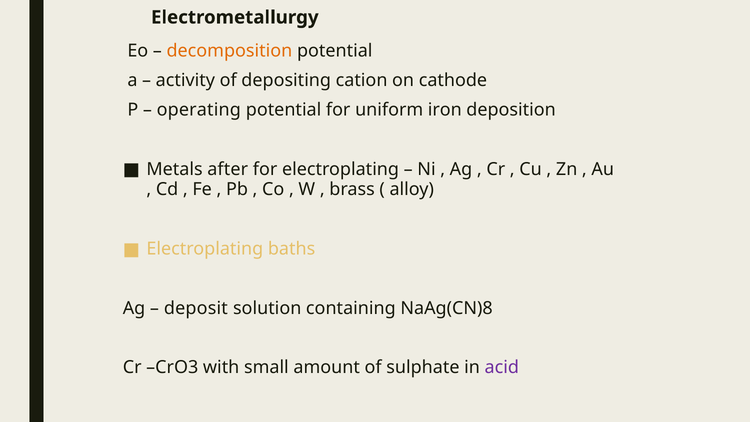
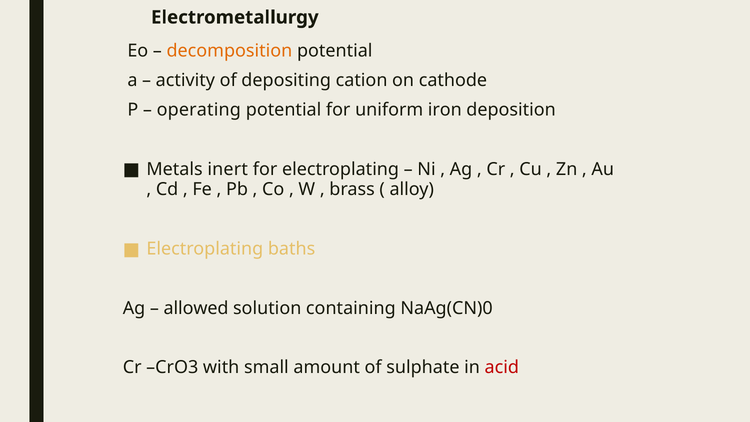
after: after -> inert (228, 169)
deposit: deposit -> allowed (196, 308)
NaAg(CN)8: NaAg(CN)8 -> NaAg(CN)0 (447, 308)
acid colour: purple -> red (502, 367)
